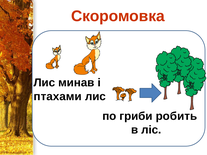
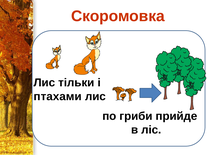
минав: минав -> тільки (76, 83)
робить: робить -> прийде (176, 116)
